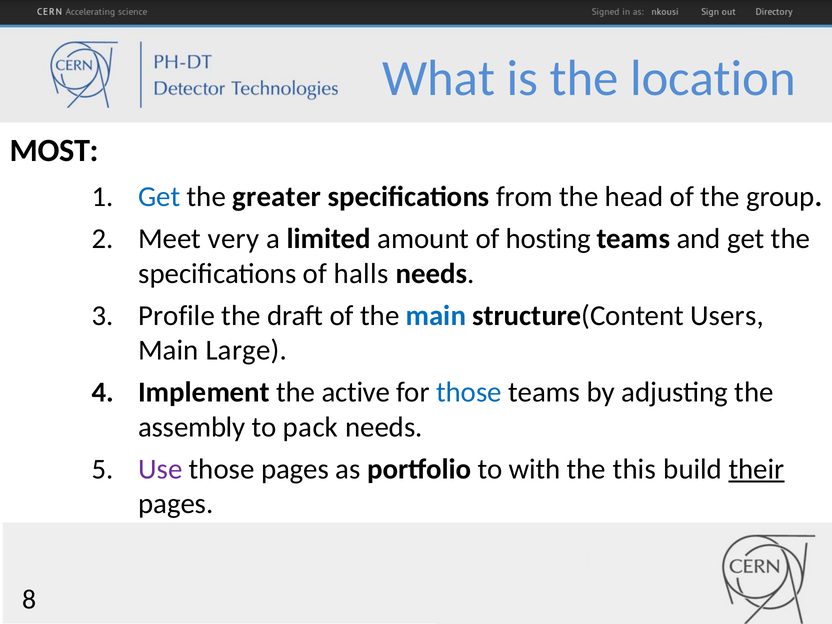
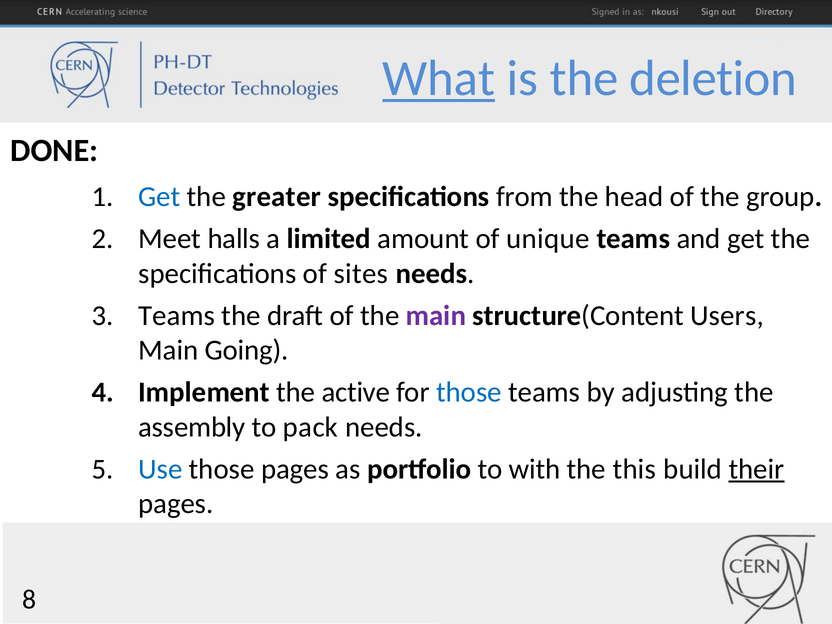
What underline: none -> present (439, 78)
location: location -> deletion (713, 78)
MOST: MOST -> DONE (54, 151)
very: very -> halls (234, 239)
hosting: hosting -> unique (548, 239)
halls: halls -> sites (361, 274)
Profile: Profile -> Teams (177, 316)
main colour: blue -> purple (436, 316)
Large: Large -> Going (247, 350)
Use colour: purple -> blue (160, 469)
